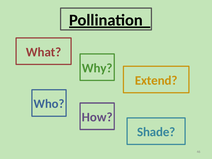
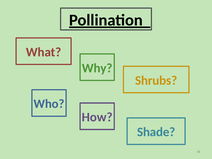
Extend: Extend -> Shrubs (156, 80)
